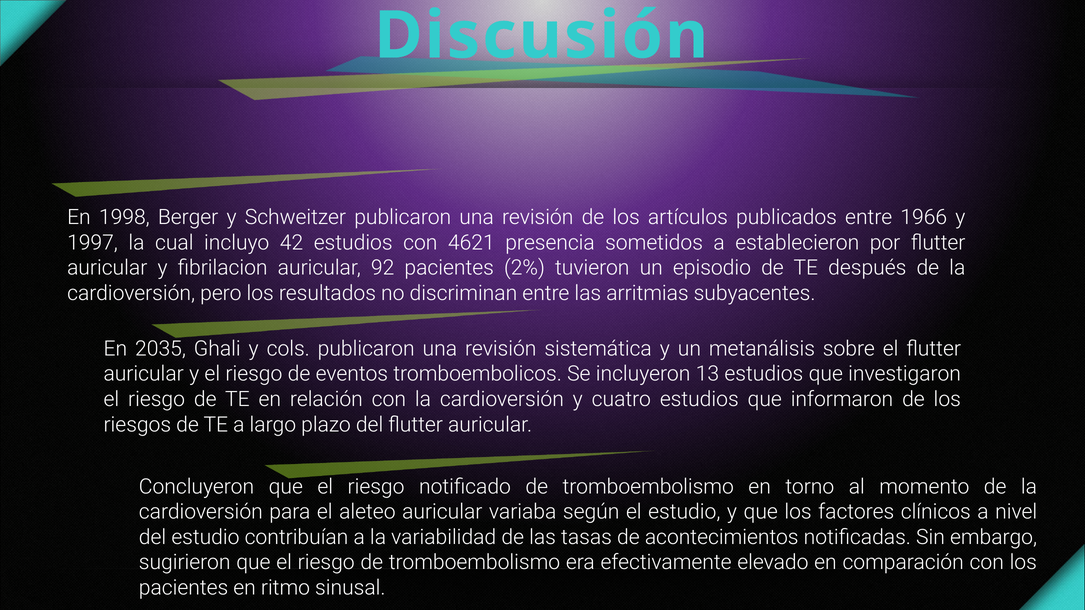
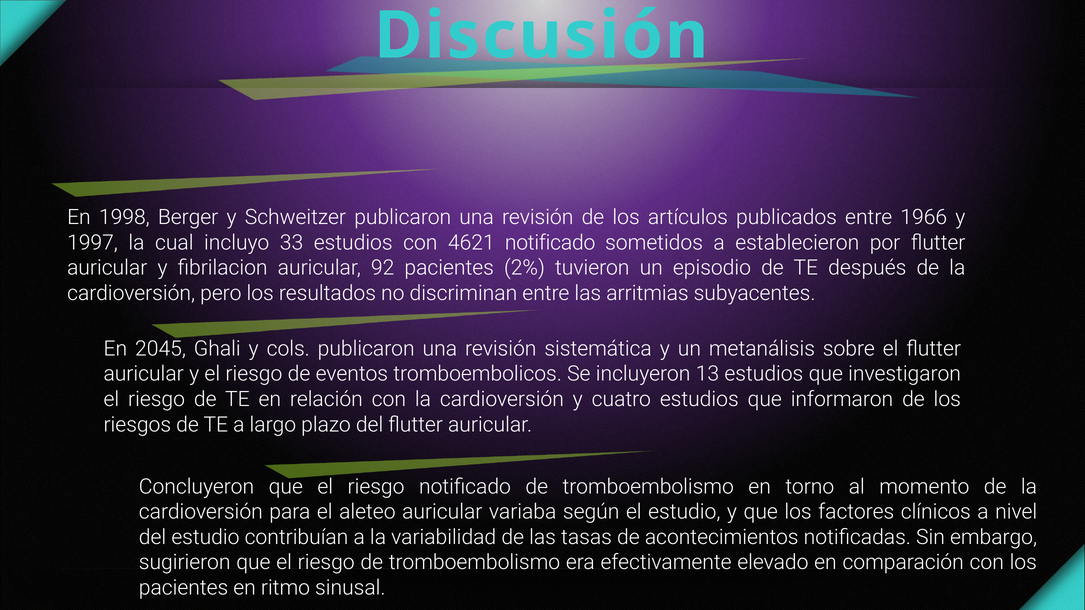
42: 42 -> 33 (292, 243)
4621 presencia: presencia -> notificado (550, 243)
2035: 2035 -> 2045 (161, 349)
